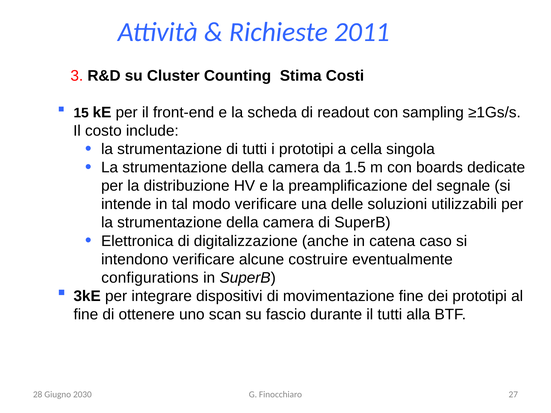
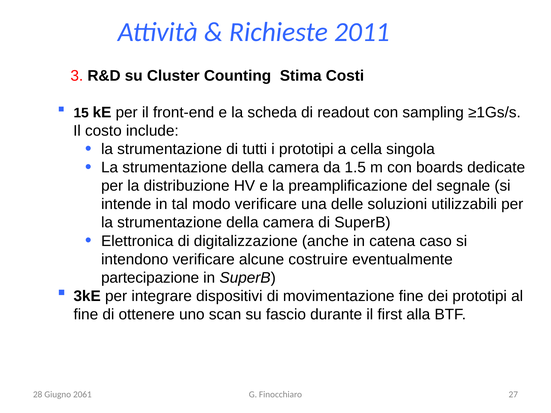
configurations: configurations -> partecipazione (150, 278)
il tutti: tutti -> first (390, 315)
2030: 2030 -> 2061 (82, 395)
